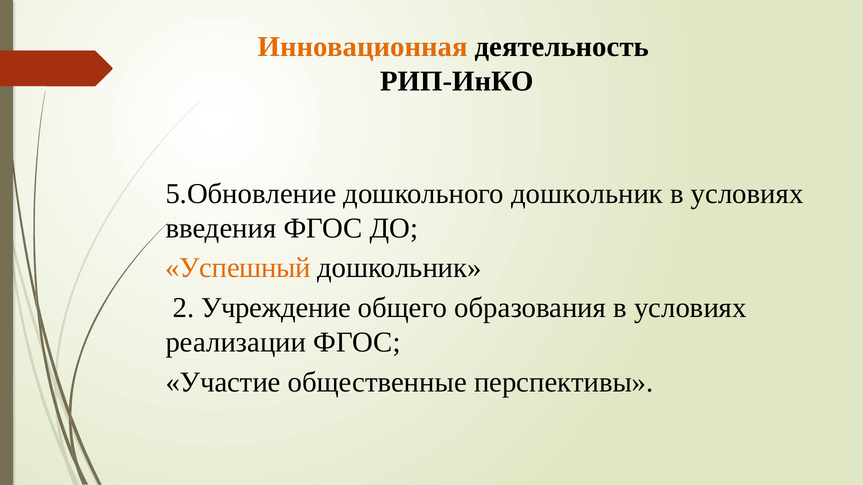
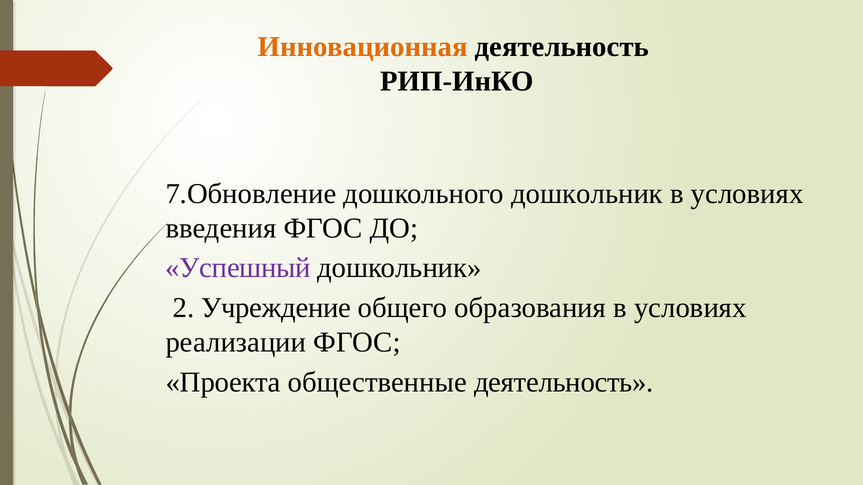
5.Обновление: 5.Обновление -> 7.Обновление (251, 194)
Успешный colour: orange -> purple (238, 268)
Участие: Участие -> Проекта (223, 383)
общественные перспективы: перспективы -> деятельность (564, 383)
